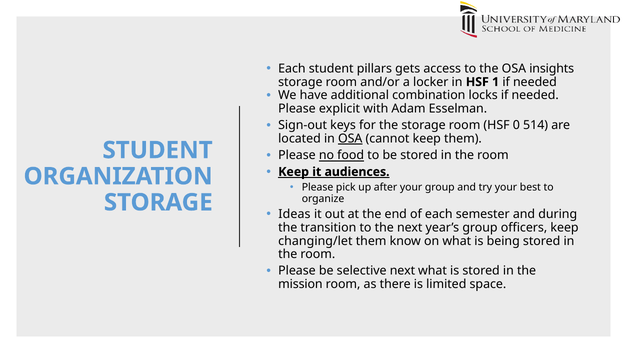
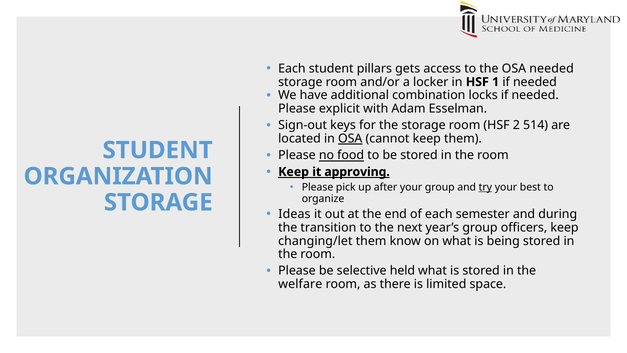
OSA insights: insights -> needed (552, 68)
0: 0 -> 2 (516, 125)
audiences: audiences -> approving (357, 172)
try underline: none -> present (485, 187)
selective next: next -> held (402, 271)
mission: mission -> welfare (300, 284)
